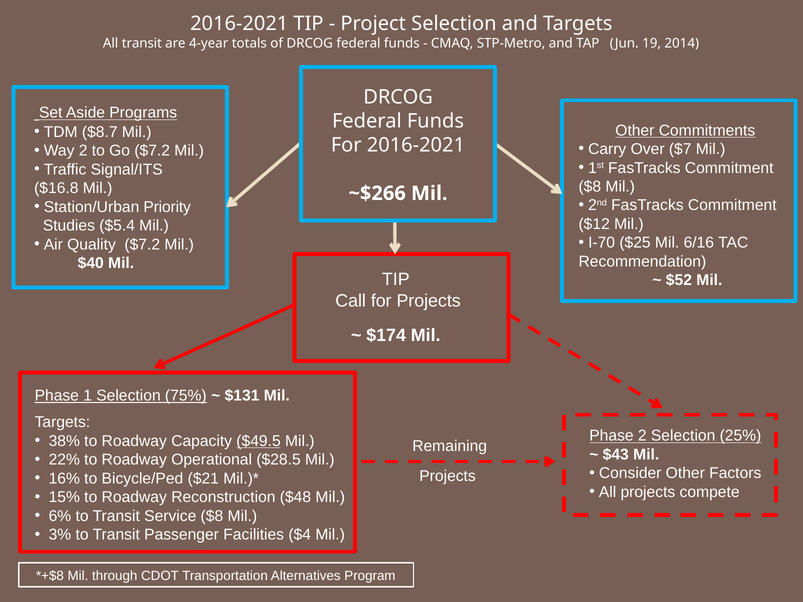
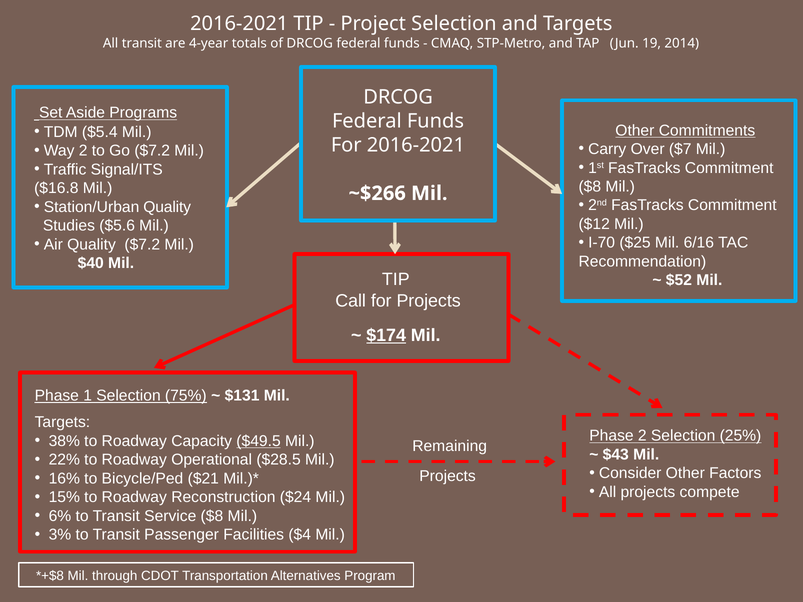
$8.7: $8.7 -> $5.4 (100, 132)
Station/Urban Priority: Priority -> Quality (167, 207)
$5.4: $5.4 -> $5.6 (117, 226)
$174 underline: none -> present (386, 336)
$48: $48 -> $24 (295, 497)
